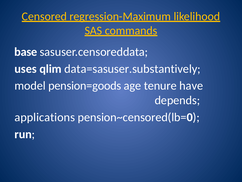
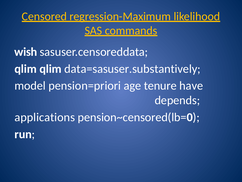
base: base -> wish (26, 52)
uses: uses -> qlim (26, 69)
pension=goods: pension=goods -> pension=priori (85, 86)
